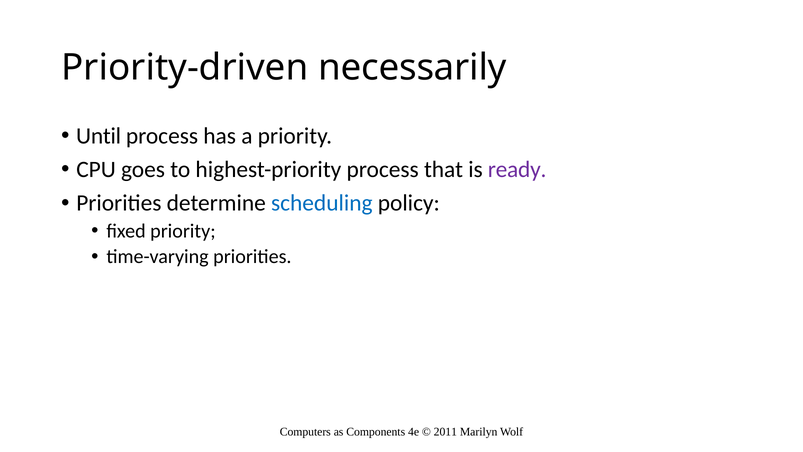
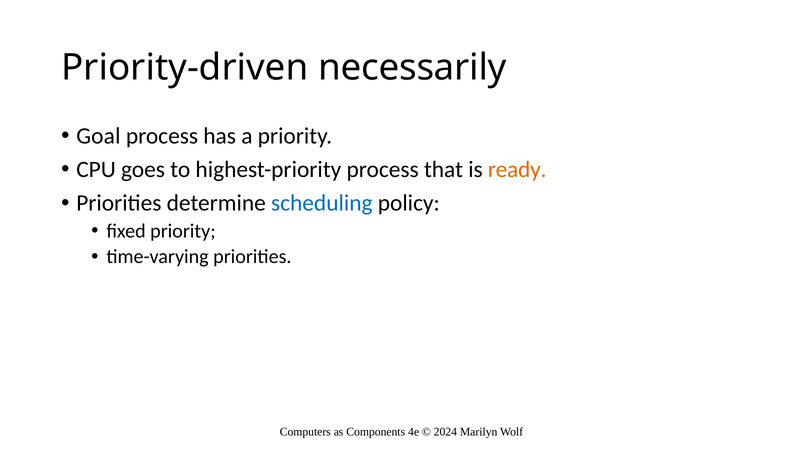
Until: Until -> Goal (98, 136)
ready colour: purple -> orange (517, 169)
2011: 2011 -> 2024 (445, 431)
